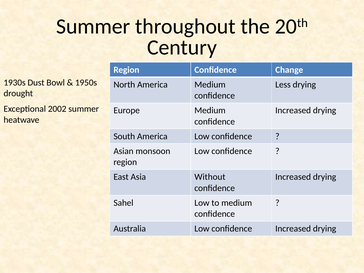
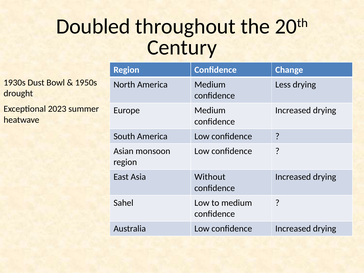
Summer: Summer -> Doubled (93, 27)
2002: 2002 -> 2023 (57, 109)
